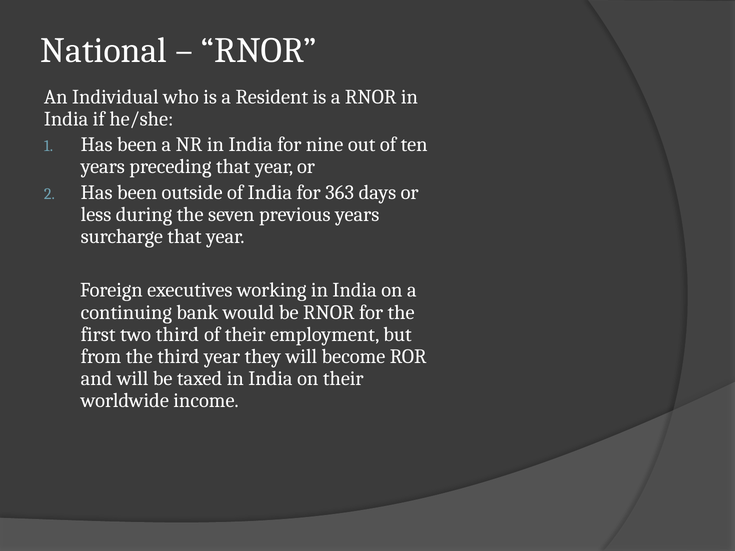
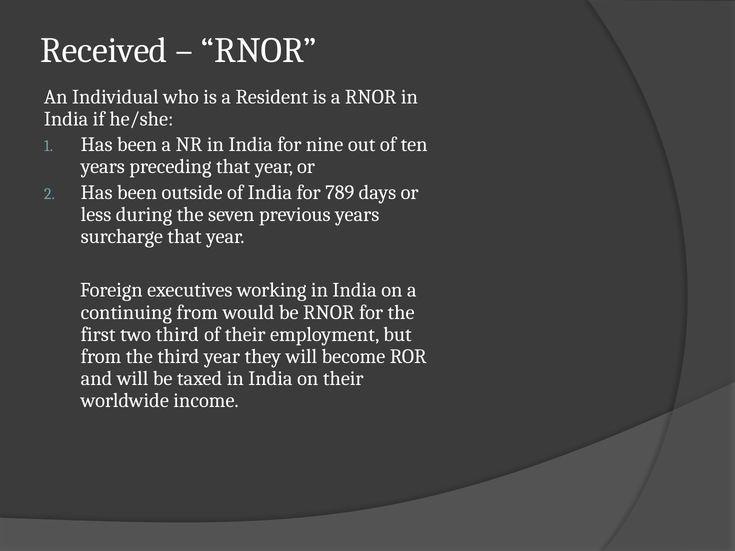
National: National -> Received (104, 50)
363: 363 -> 789 (340, 192)
continuing bank: bank -> from (197, 312)
